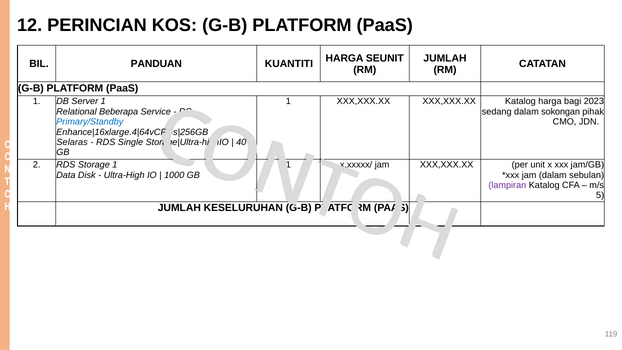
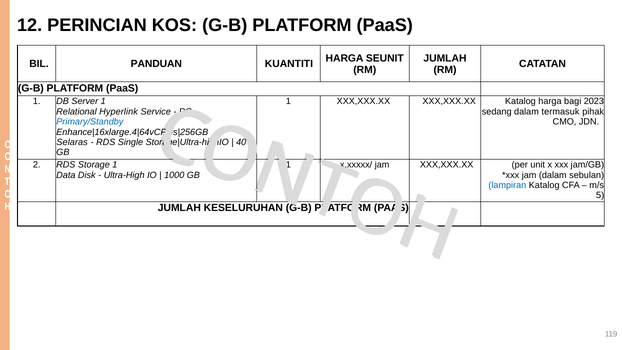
sokongan: sokongan -> termasuk (560, 111)
Beberapa: Beberapa -> Hyperlink (119, 112)
lampiran colour: purple -> blue (507, 185)
